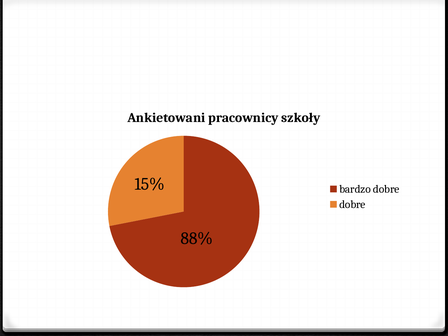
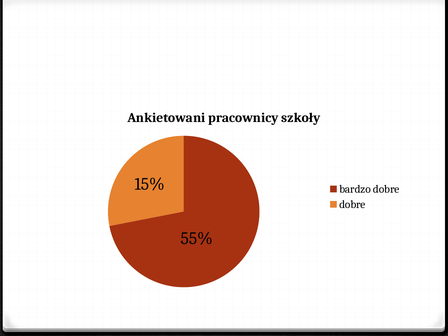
88%: 88% -> 55% (197, 238)
